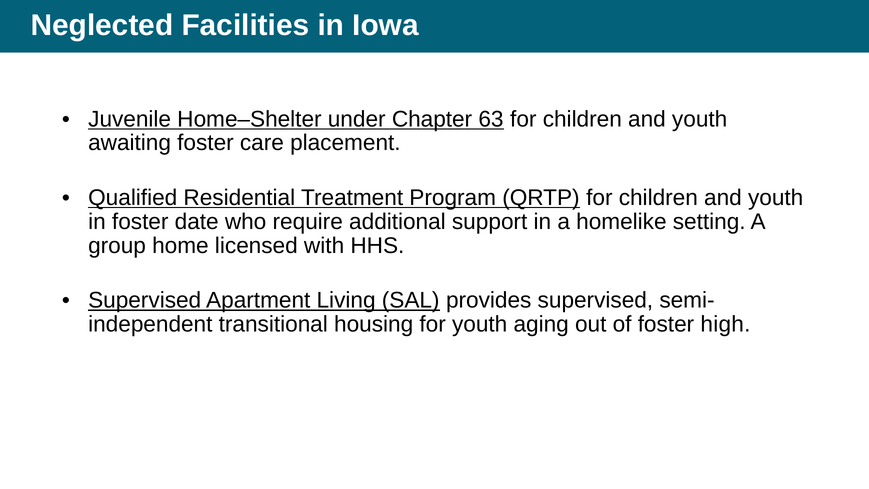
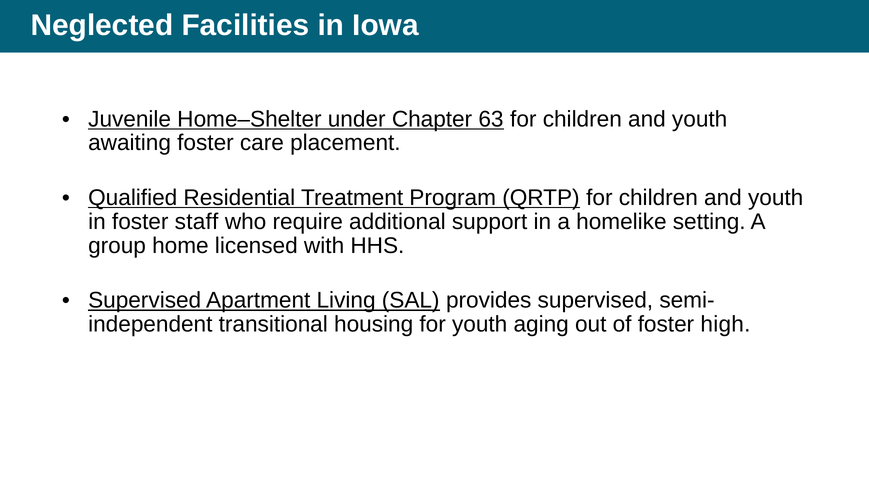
date: date -> staff (197, 222)
